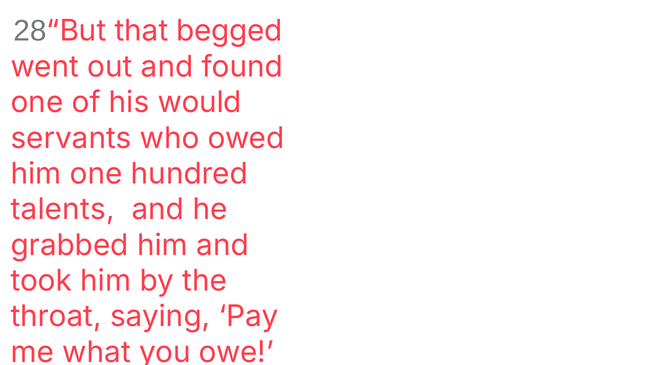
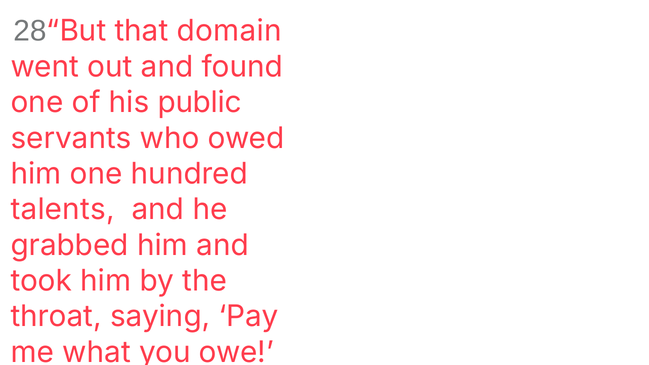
begged: begged -> domain (229, 31)
would: would -> public (200, 103)
